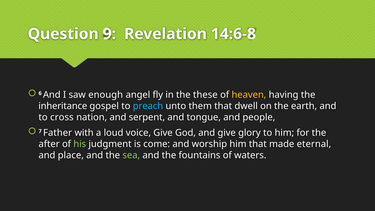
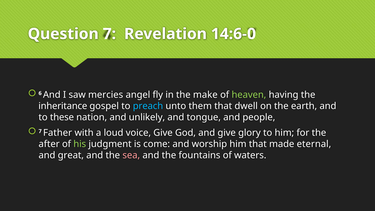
Question 9: 9 -> 7 (109, 34)
14:6-8: 14:6-8 -> 14:6-0 (233, 34)
enough: enough -> mercies (106, 95)
these: these -> make (205, 95)
heaven colour: yellow -> light green (249, 95)
cross: cross -> these (62, 117)
serpent: serpent -> unlikely (147, 117)
place: place -> great (71, 155)
sea colour: light green -> pink (131, 155)
